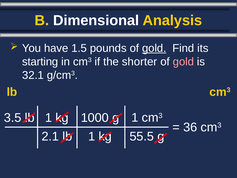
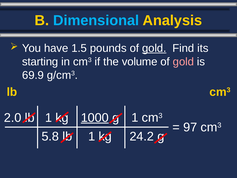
Dimensional colour: white -> light blue (96, 20)
shorter: shorter -> volume (140, 62)
32.1: 32.1 -> 69.9 (33, 75)
1000 underline: none -> present (95, 118)
3.5: 3.5 -> 2.0 (13, 118)
36: 36 -> 97 (190, 127)
55.5: 55.5 -> 24.2 (142, 136)
2.1: 2.1 -> 5.8 (50, 136)
